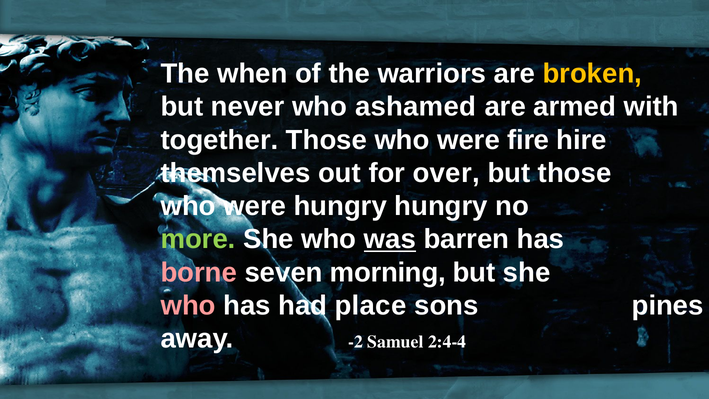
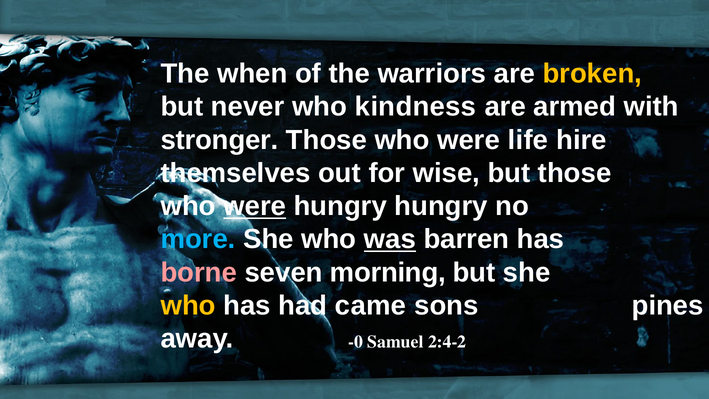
ashamed: ashamed -> kindness (416, 107)
together: together -> stronger (220, 140)
fire: fire -> life (528, 140)
over: over -> wise (446, 173)
were underline: none -> present (255, 206)
more colour: light green -> light blue (198, 239)
who colour: pink -> yellow (188, 305)
place: place -> came (371, 305)
-2: -2 -> -0 (356, 342)
2:4-4: 2:4-4 -> 2:4-2 (447, 342)
